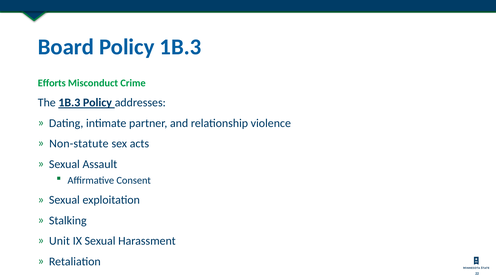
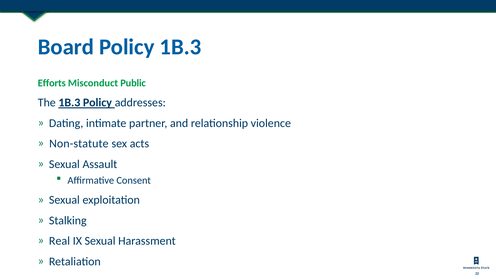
Crime: Crime -> Public (133, 83)
Unit: Unit -> Real (59, 241)
